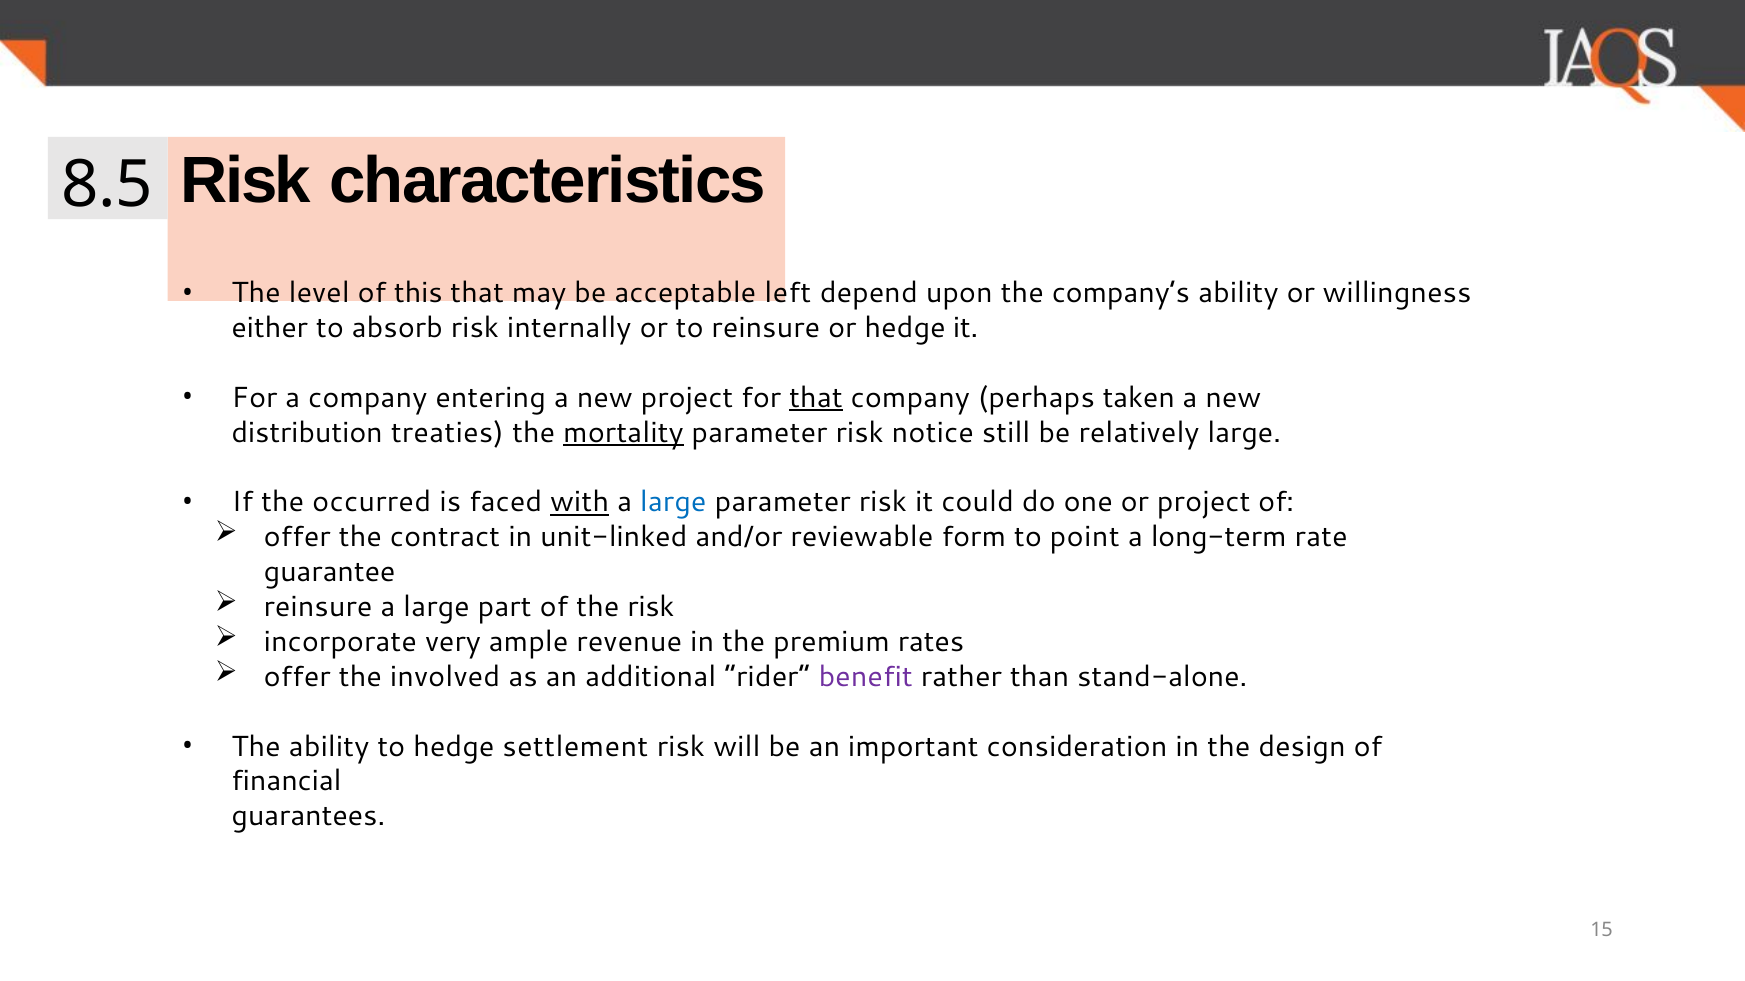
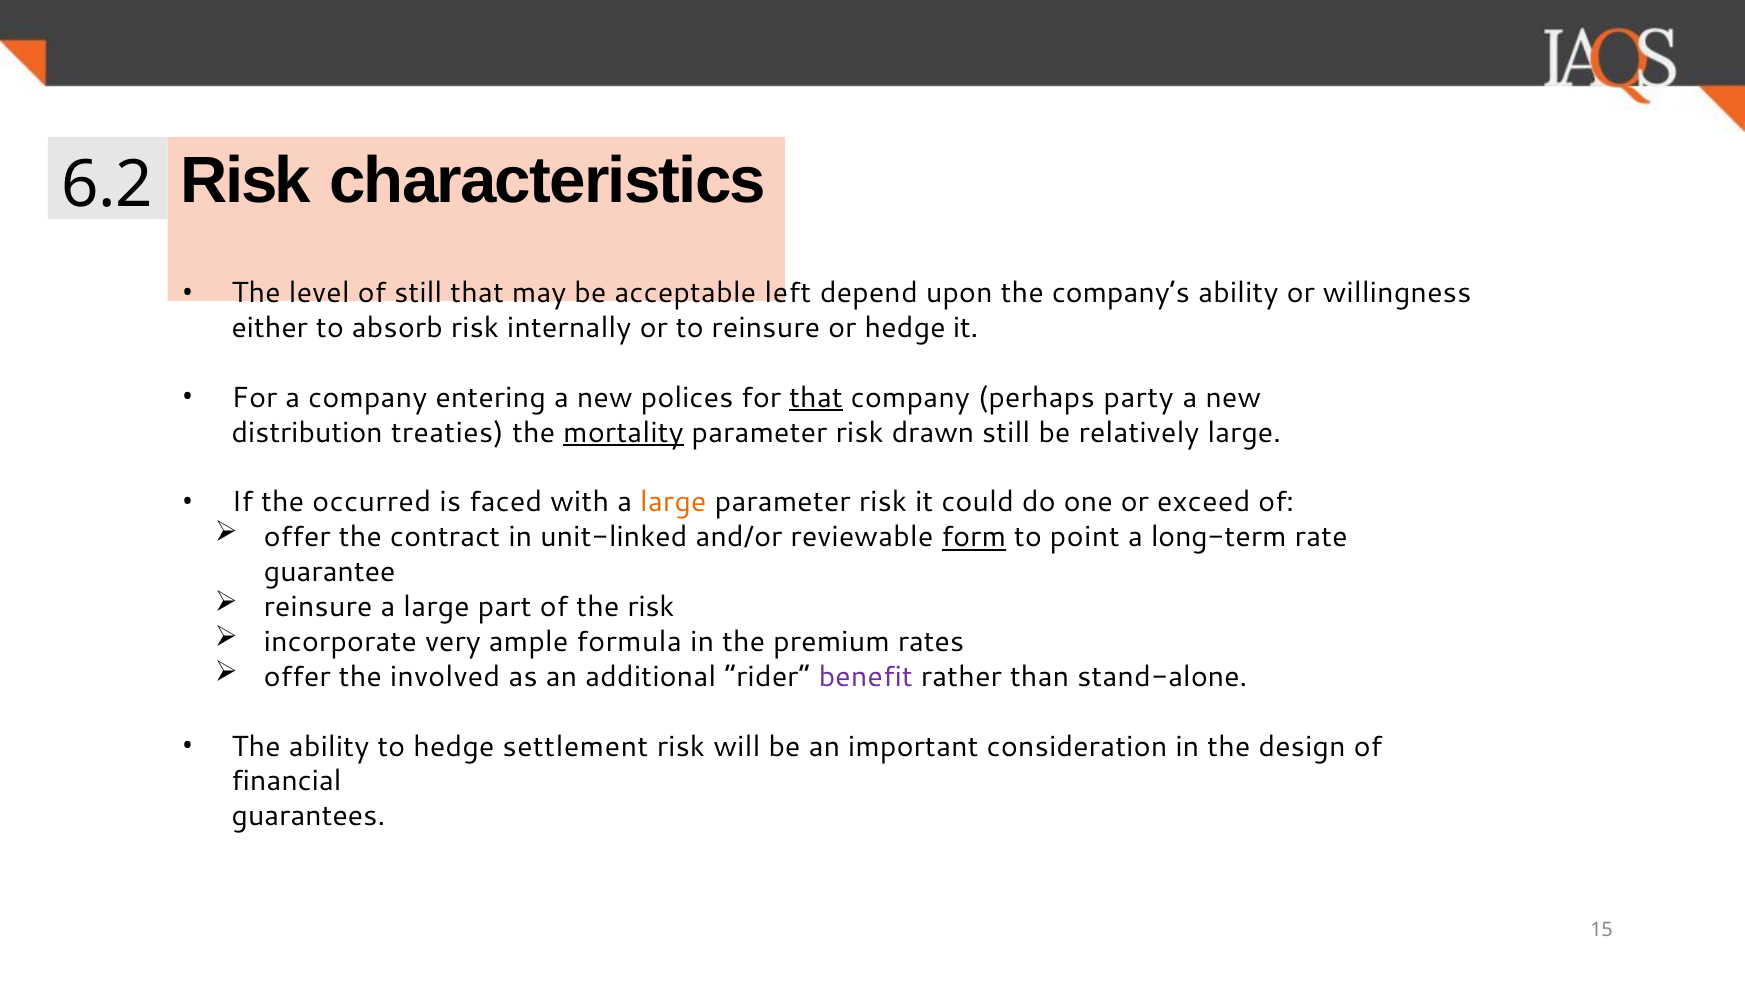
8.5: 8.5 -> 6.2 (107, 185)
of this: this -> still (418, 293)
new project: project -> polices (687, 398)
taken: taken -> party (1138, 398)
notice: notice -> drawn (933, 433)
with underline: present -> none (580, 503)
large colour: blue -> orange (673, 503)
or project: project -> exceed (1204, 503)
form underline: none -> present (974, 537)
revenue: revenue -> formula (629, 642)
